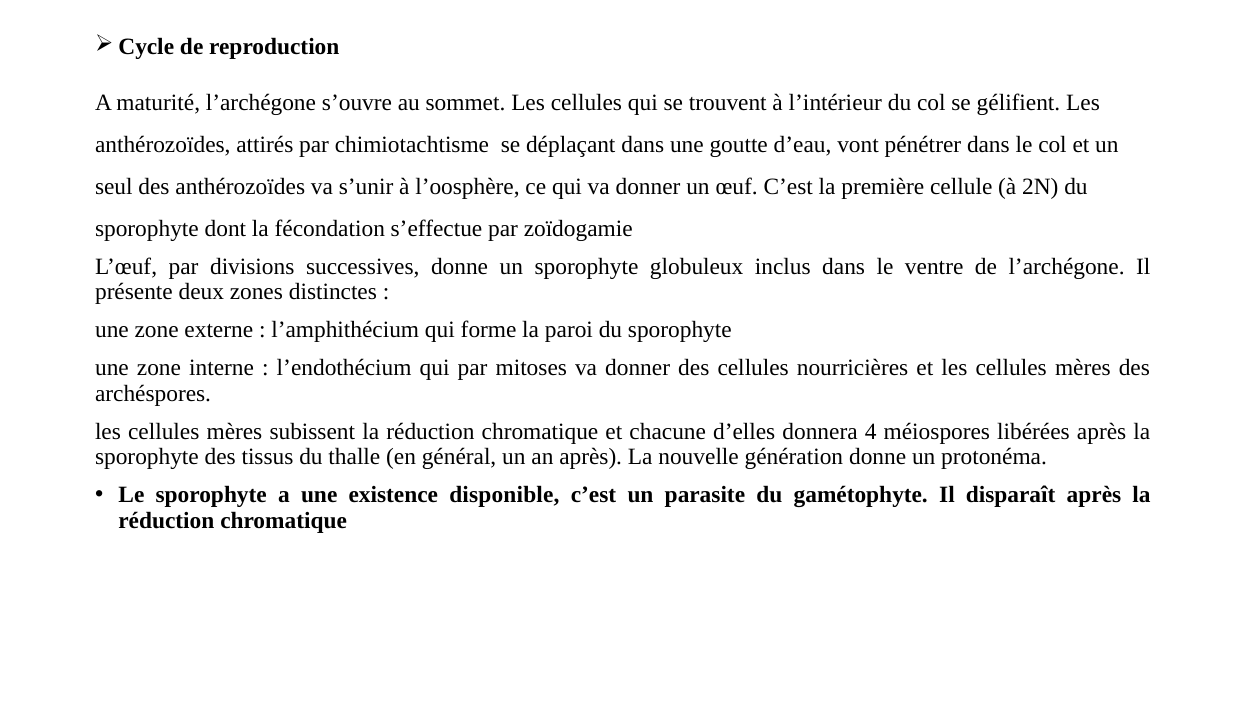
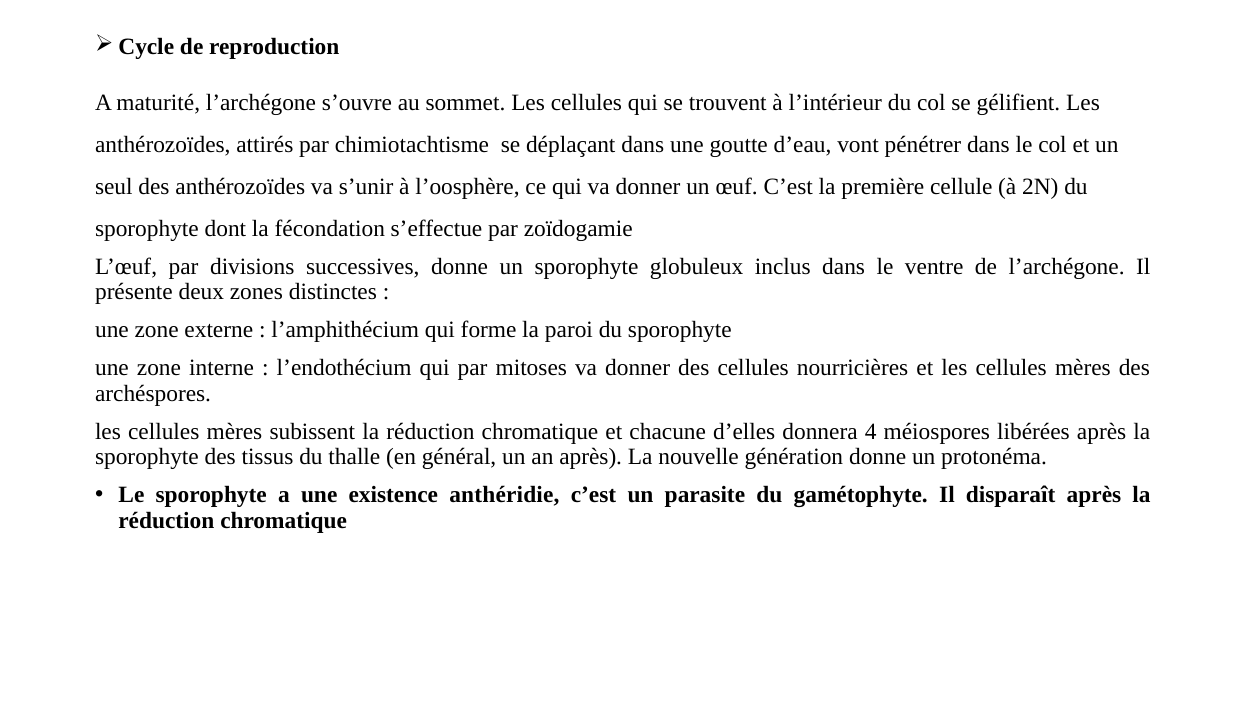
disponible: disponible -> anthéridie (504, 495)
